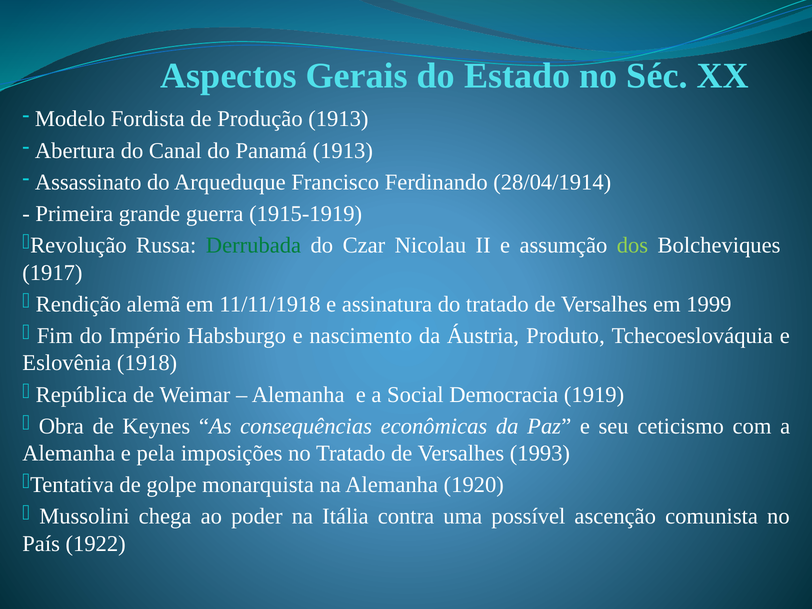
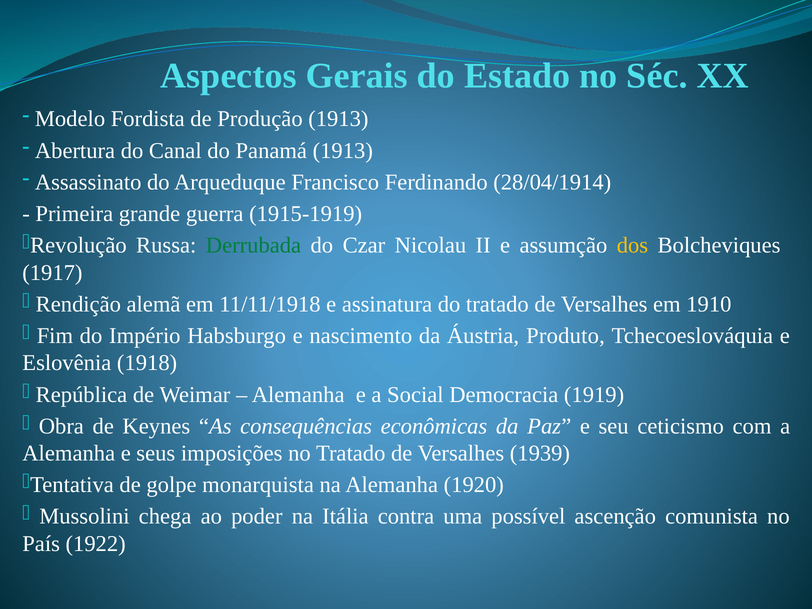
dos colour: light green -> yellow (632, 245)
1999: 1999 -> 1910 (709, 304)
pela: pela -> seus (156, 453)
1993: 1993 -> 1939 (540, 453)
